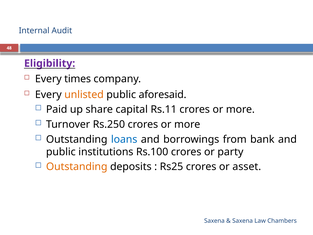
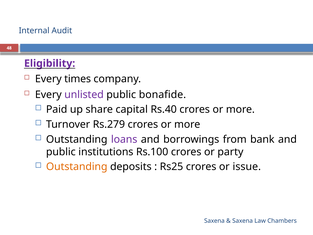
unlisted colour: orange -> purple (84, 94)
aforesaid: aforesaid -> bonafide (162, 94)
Rs.11: Rs.11 -> Rs.40 (164, 109)
Rs.250: Rs.250 -> Rs.279 (109, 124)
loans colour: blue -> purple (124, 139)
asset: asset -> issue (247, 167)
